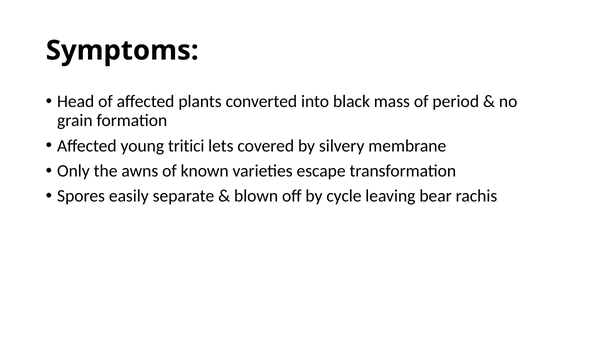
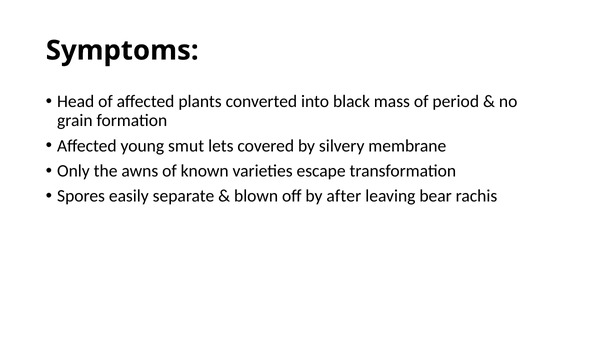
tritici: tritici -> smut (186, 146)
cycle: cycle -> after (344, 196)
